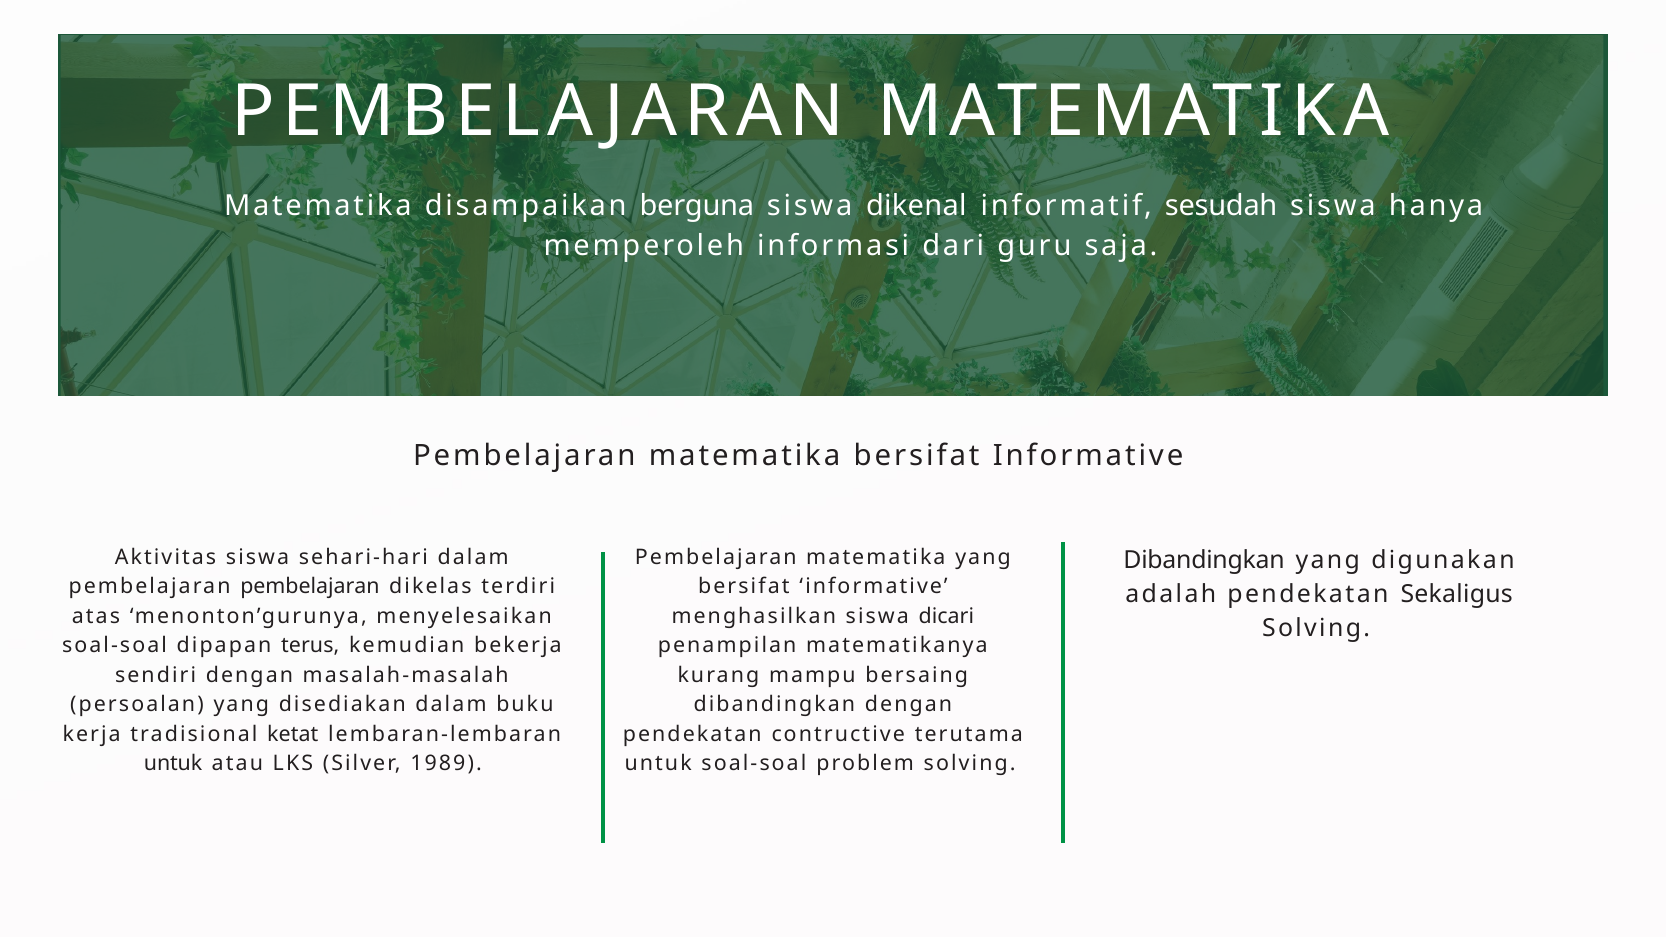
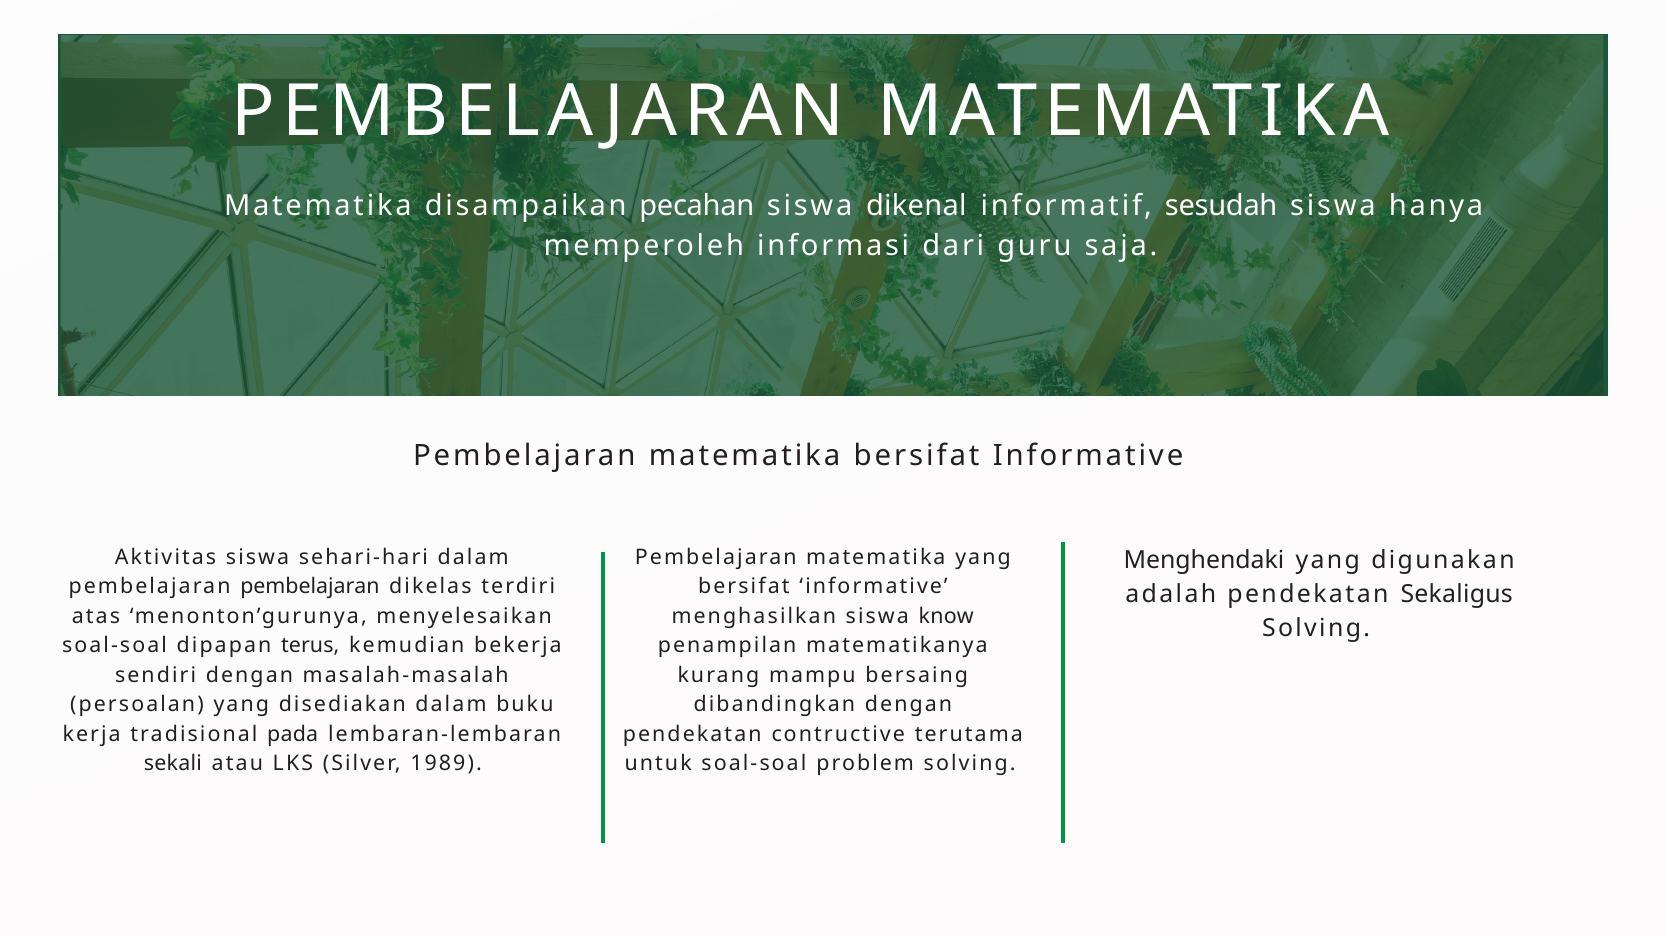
berguna: berguna -> pecahan (697, 206)
Dibandingkan: Dibandingkan -> Menghendaki (1204, 560)
dicari: dicari -> know (946, 616)
ketat: ketat -> pada (293, 734)
untuk: untuk -> sekali (173, 764)
